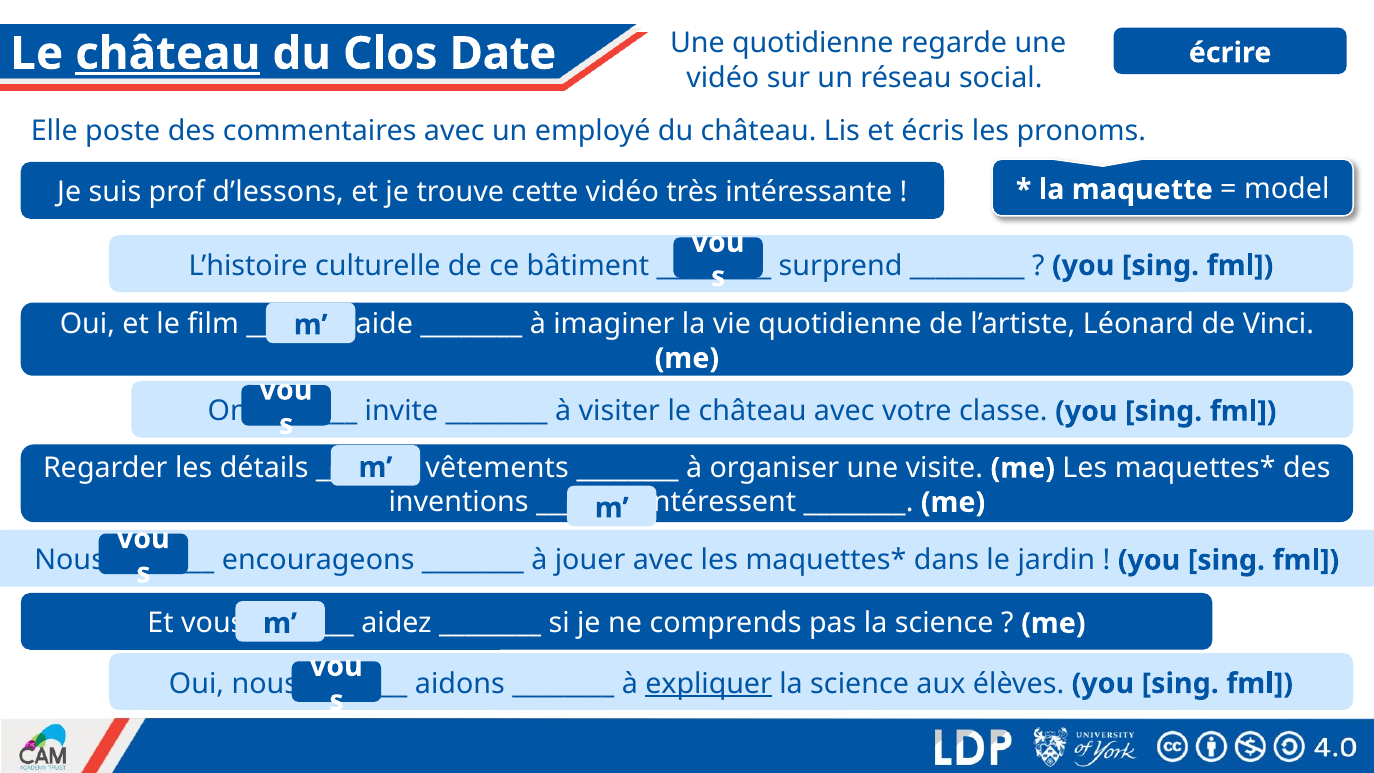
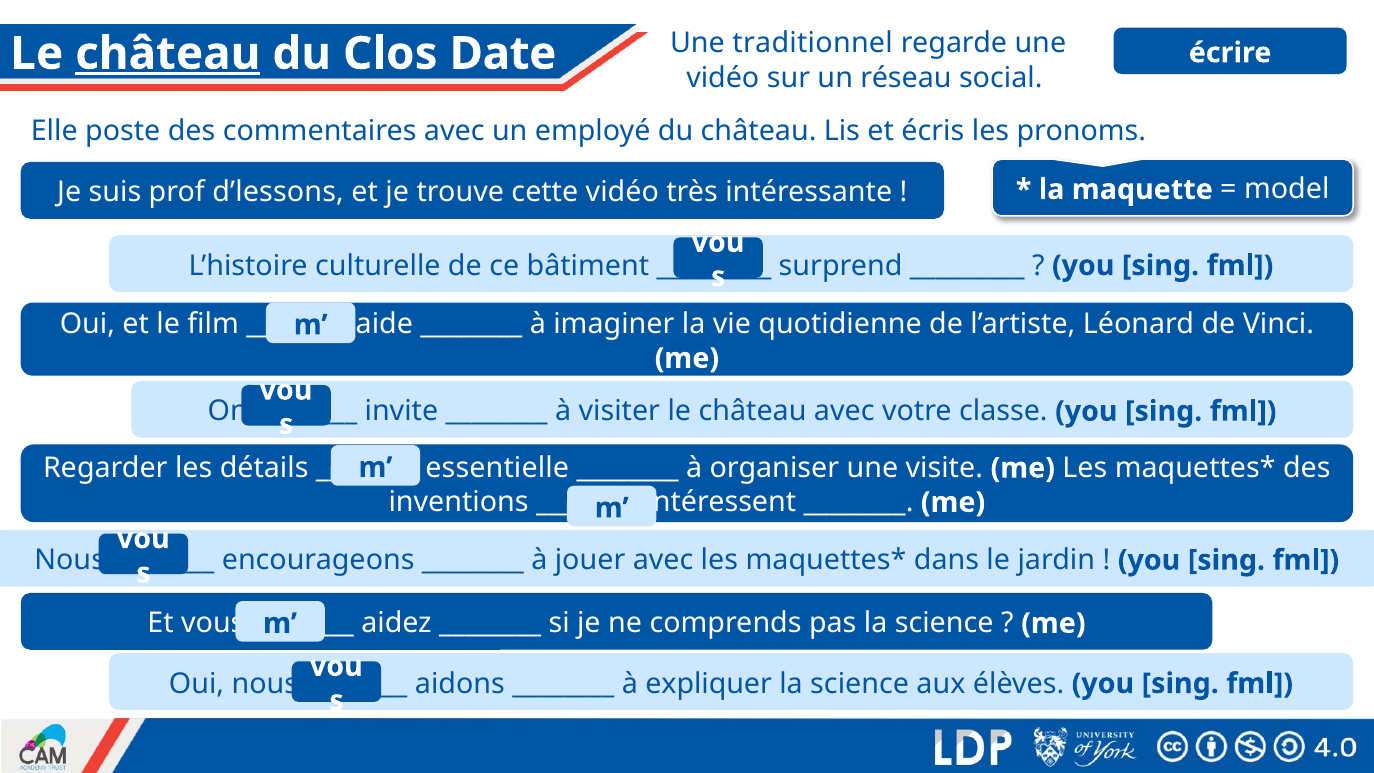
Une quotidienne: quotidienne -> traditionnel (813, 43)
vêtements: vêtements -> essentielle (497, 468)
expliquer underline: present -> none (709, 683)
